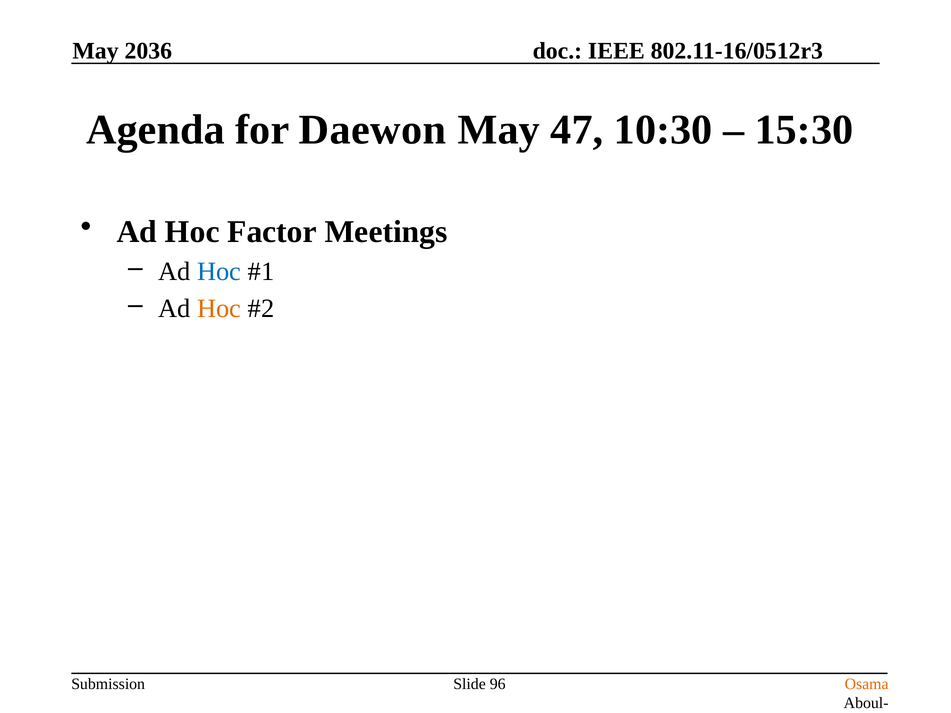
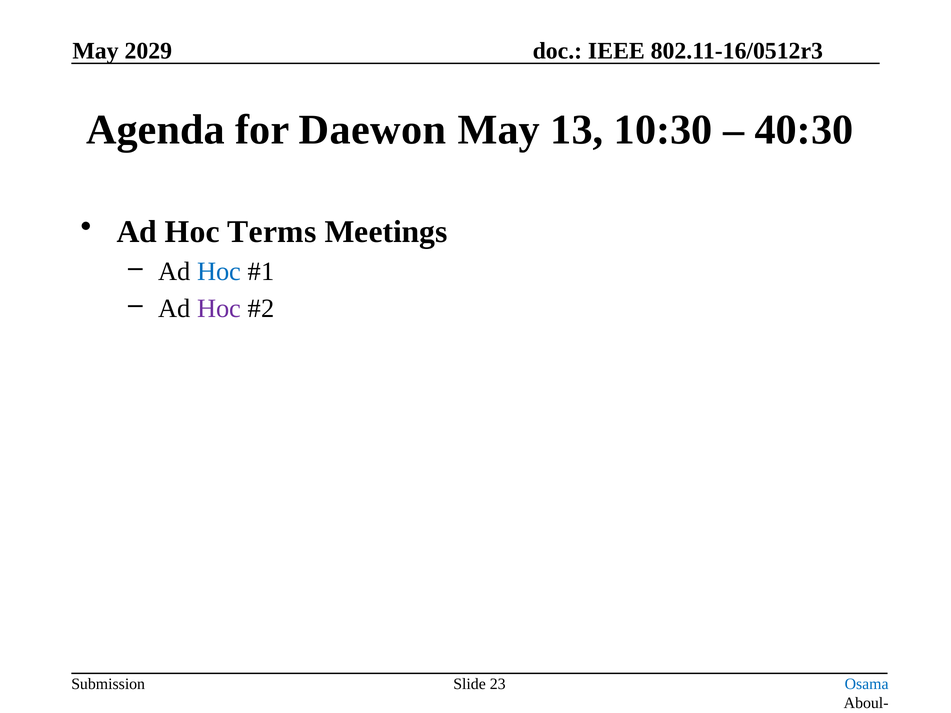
2036: 2036 -> 2029 (148, 51)
47: 47 -> 13 (577, 130)
15:30: 15:30 -> 40:30 (804, 130)
Factor: Factor -> Terms (272, 232)
Hoc colour: orange -> purple (219, 309)
96: 96 -> 23 (498, 684)
Osama colour: orange -> blue (867, 684)
